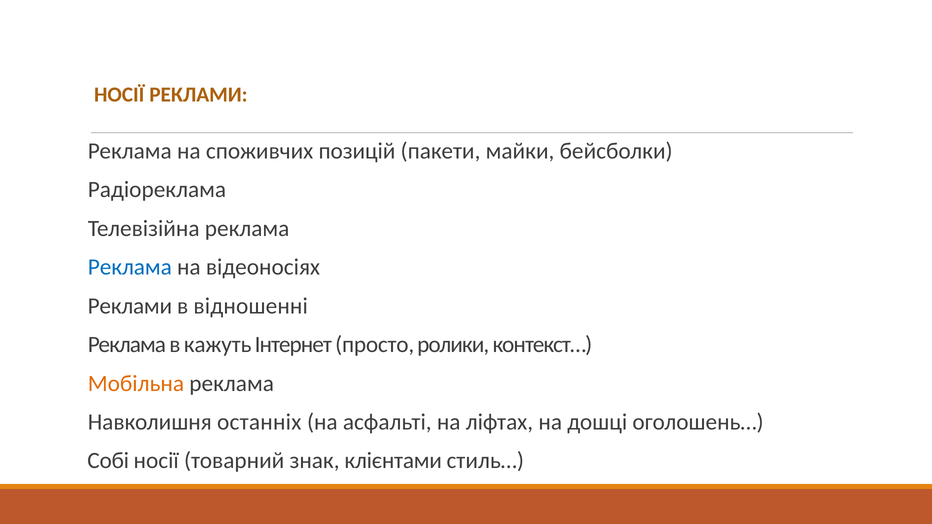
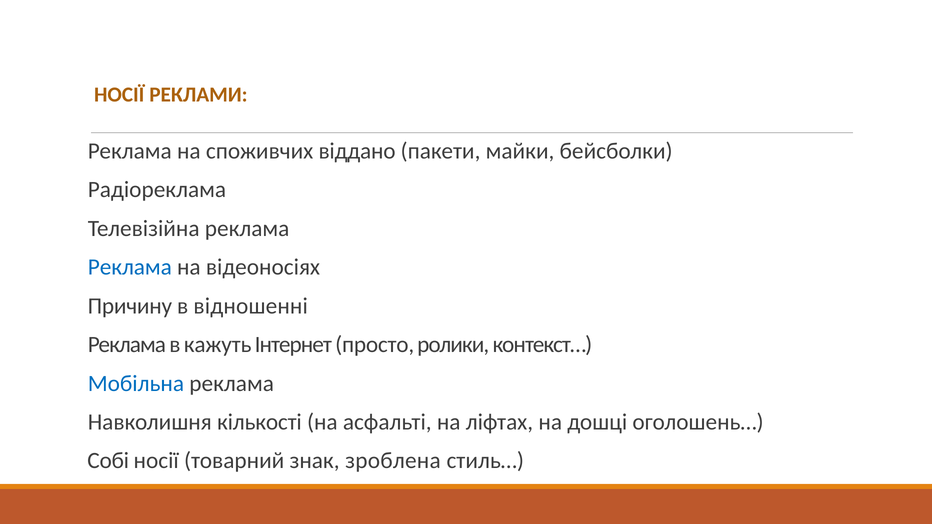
позицій: позицій -> віддано (357, 151)
Реклами: Реклами -> Причину (130, 306)
Мобільна colour: orange -> blue (136, 383)
останніх: останніх -> кількості (259, 422)
клієнтами: клієнтами -> зроблена (393, 461)
